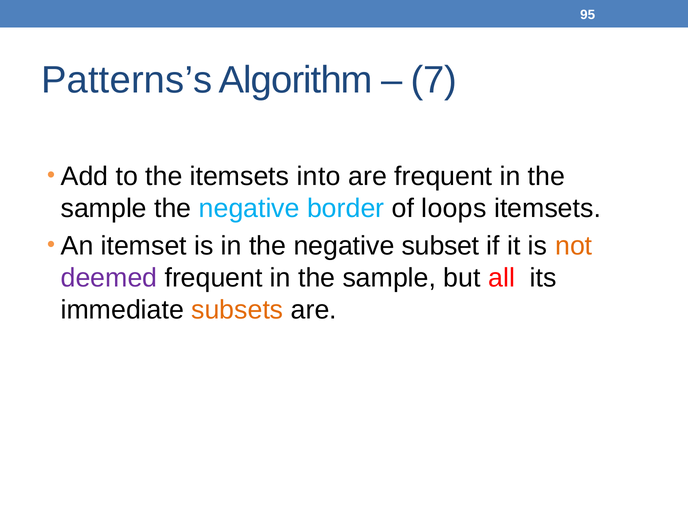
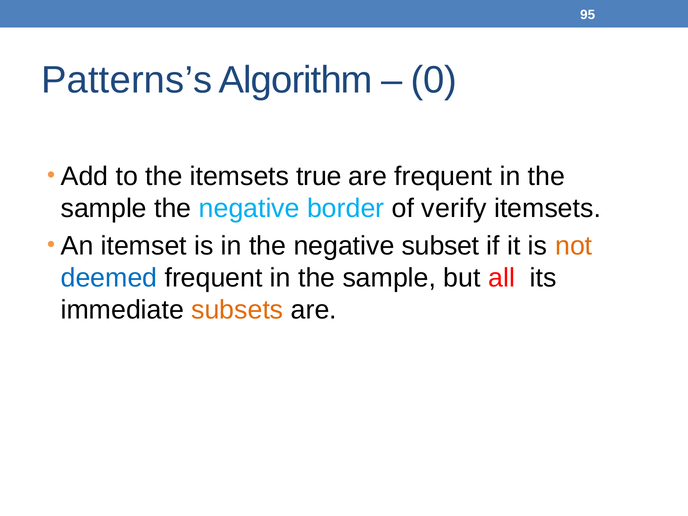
7: 7 -> 0 (434, 80)
into: into -> true (319, 176)
loops: loops -> verify (454, 208)
deemed colour: purple -> blue (109, 278)
